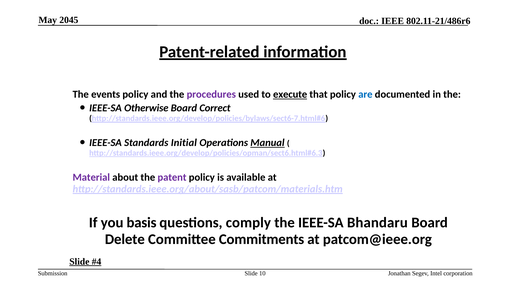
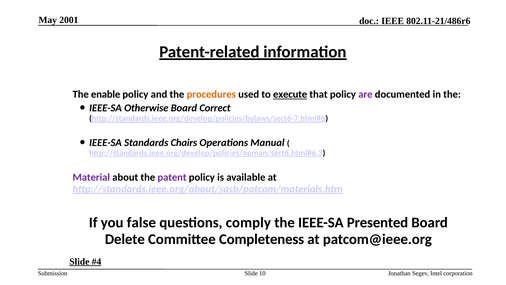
2045: 2045 -> 2001 (69, 20)
events: events -> enable (106, 94)
procedures colour: purple -> orange (211, 94)
are colour: blue -> purple (365, 94)
Initial: Initial -> Chairs (184, 142)
Manual underline: present -> none (267, 142)
basis: basis -> false (141, 222)
Bhandaru: Bhandaru -> Presented (378, 222)
Commitments: Commitments -> Completeness (262, 239)
